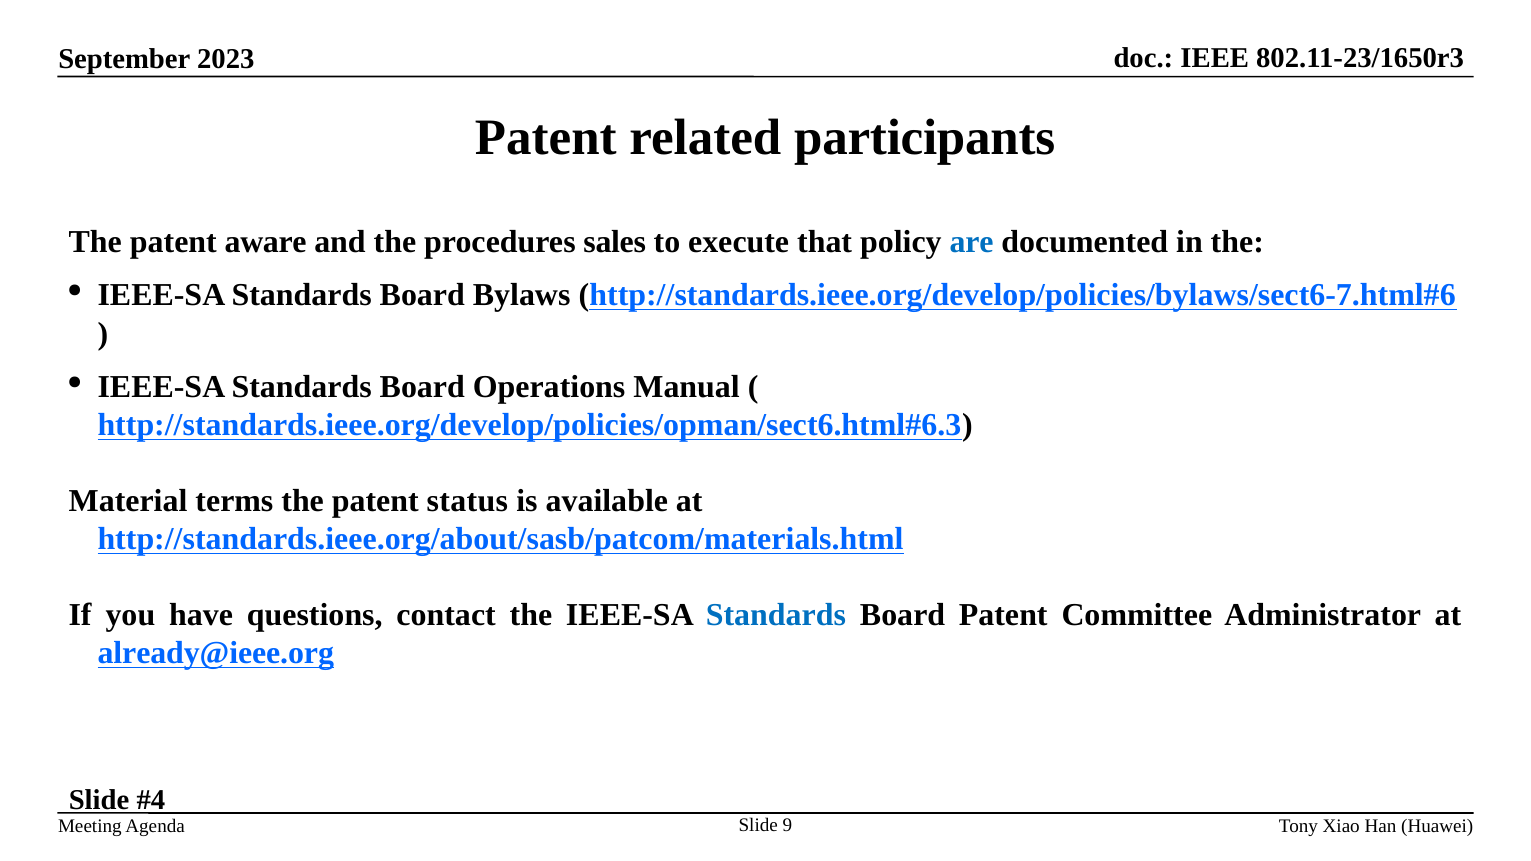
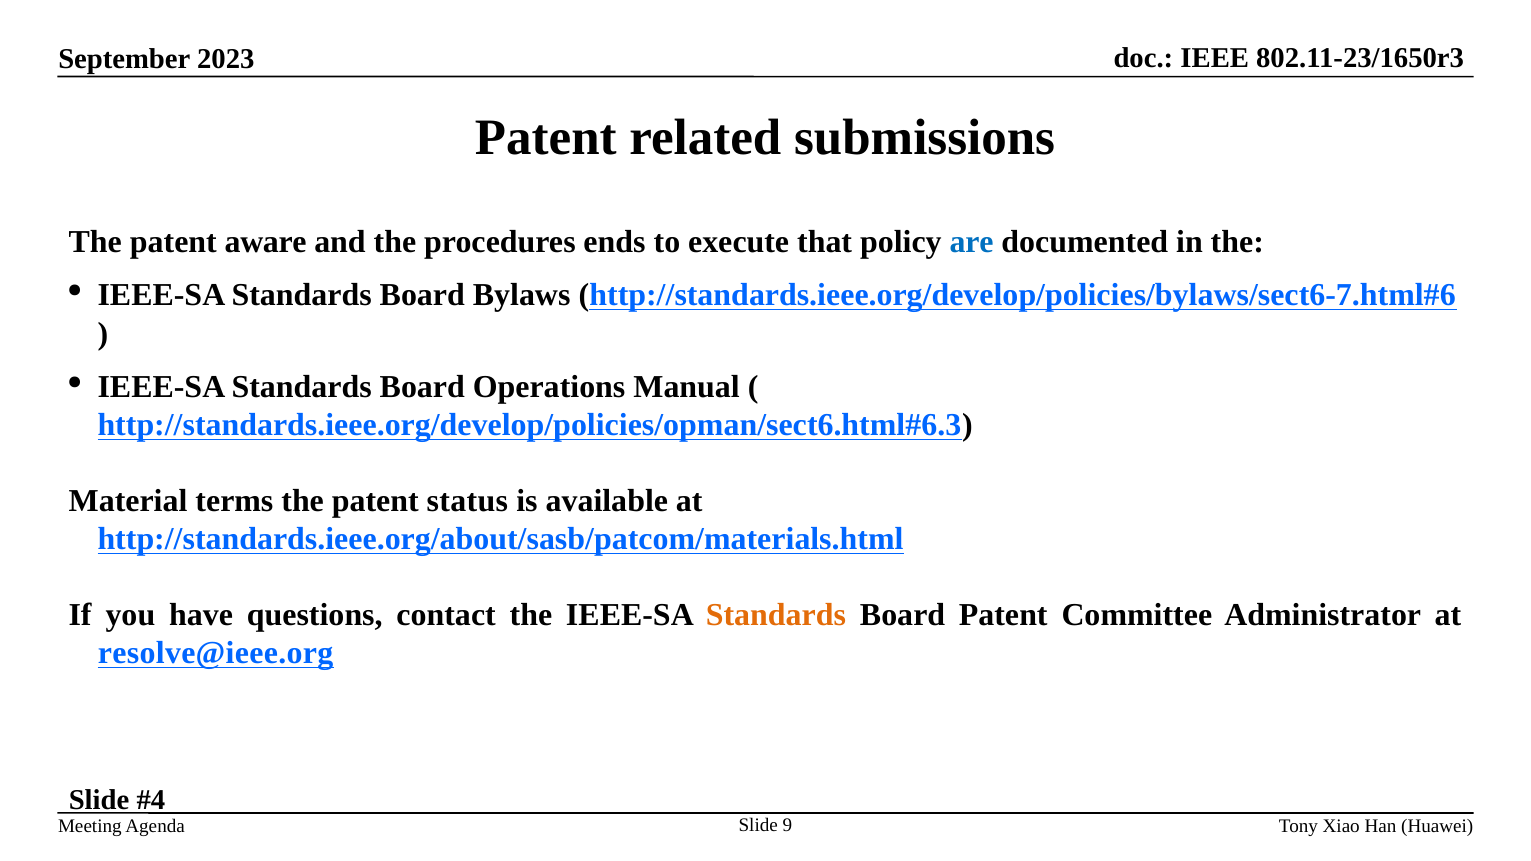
participants: participants -> submissions (925, 138)
sales: sales -> ends (615, 242)
Standards colour: blue -> orange (776, 615)
already@ieee.org: already@ieee.org -> resolve@ieee.org (216, 654)
